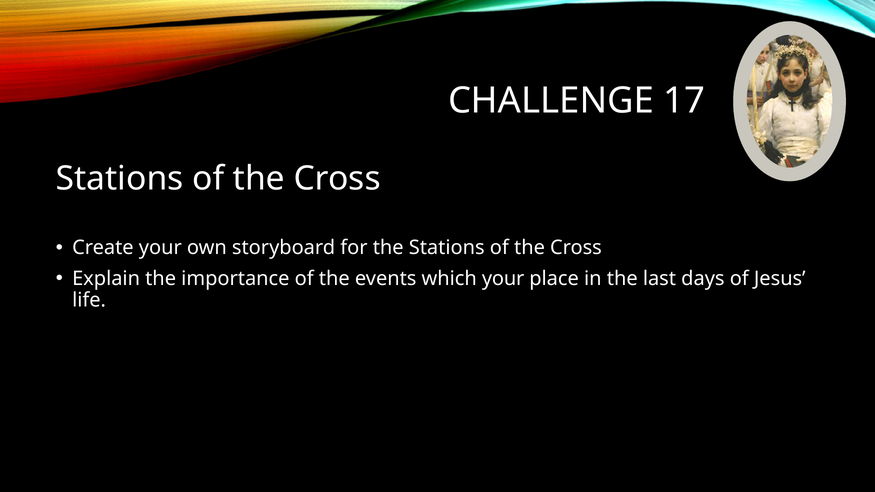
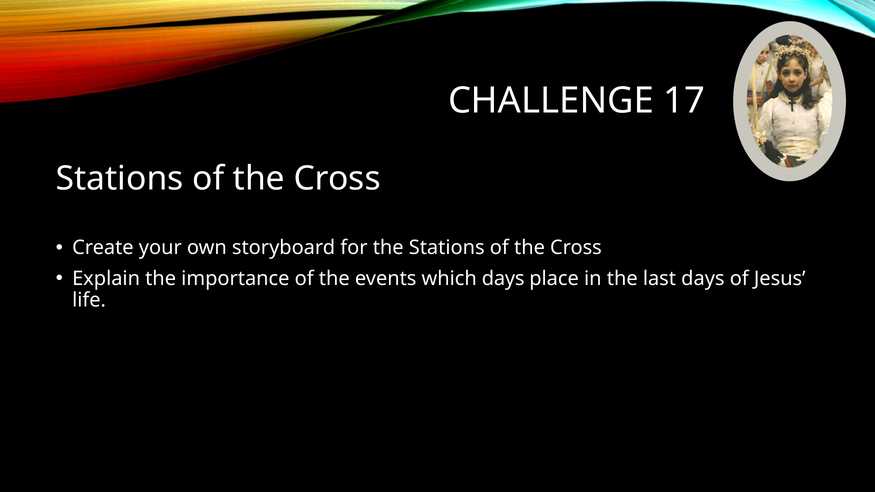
which your: your -> days (503, 279)
